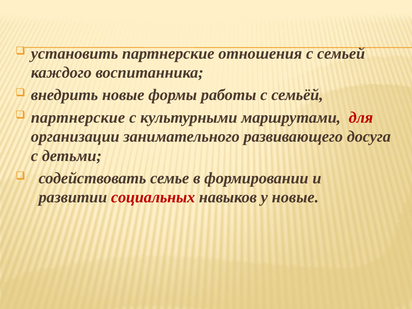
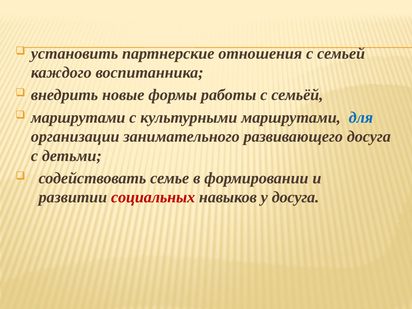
партнерские: партнерские -> маршрутами (78, 117)
для colour: red -> blue (361, 117)
у новые: новые -> досуга (295, 197)
